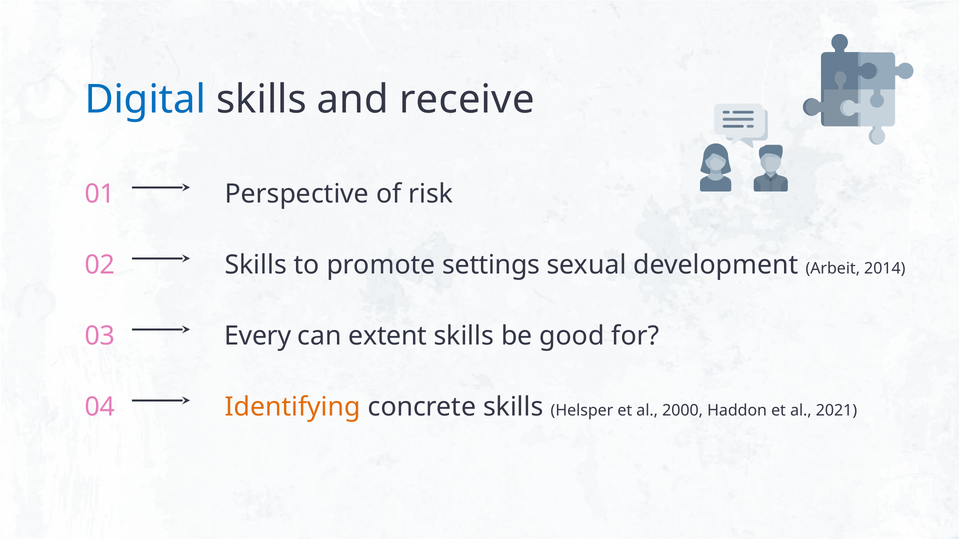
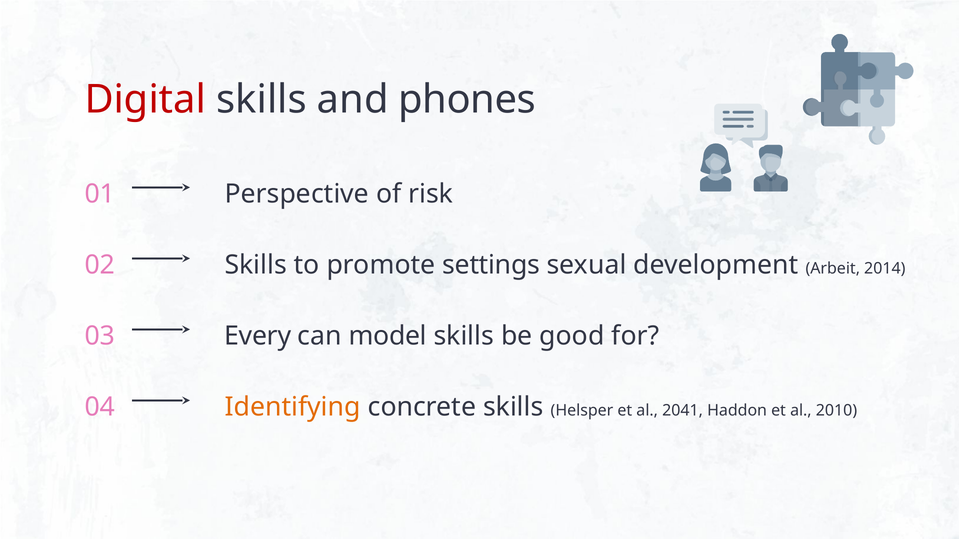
Digital colour: blue -> red (145, 100)
receive: receive -> phones (467, 100)
extent: extent -> model (388, 336)
2000: 2000 -> 2041 (683, 411)
2021: 2021 -> 2010 (837, 411)
